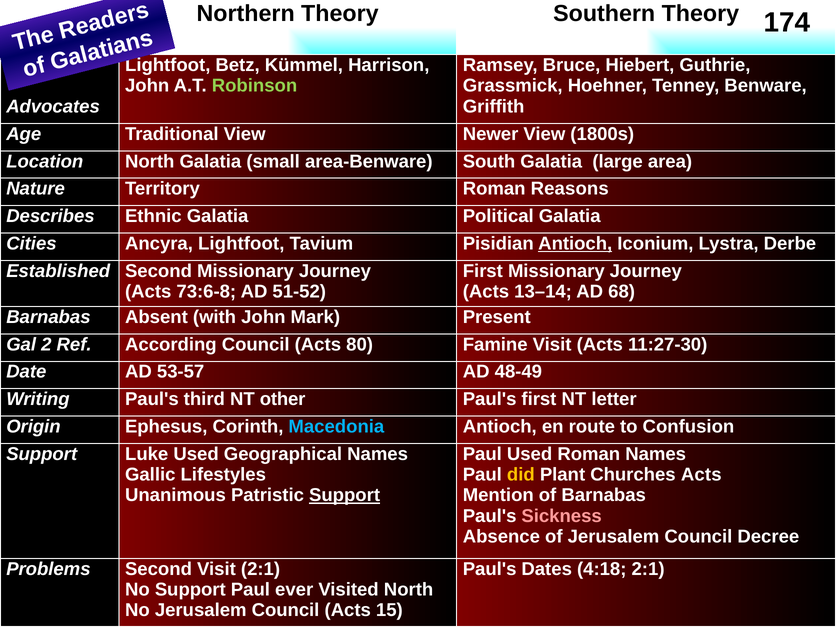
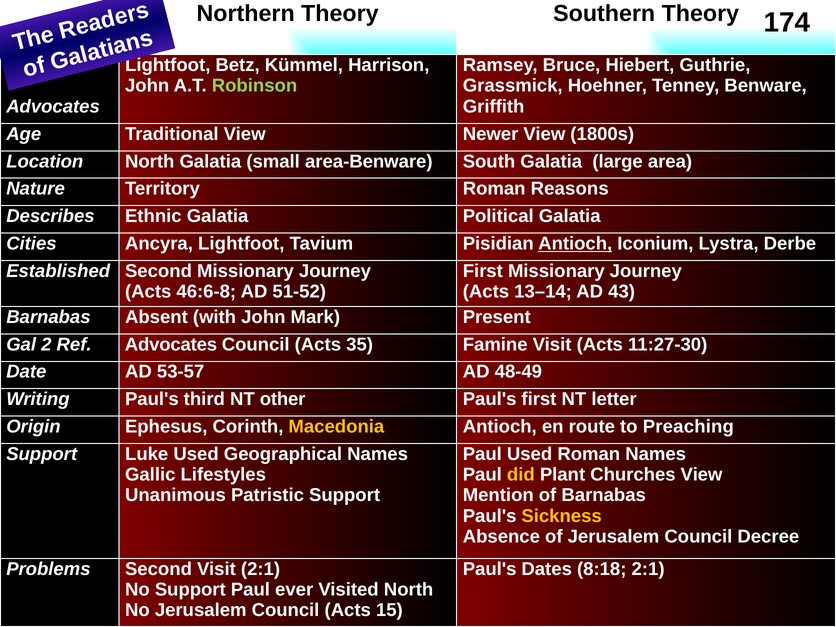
73:6-8: 73:6-8 -> 46:6-8 (206, 292)
68: 68 -> 43 (622, 292)
Ref According: According -> Advocates (171, 344)
80: 80 -> 35 (360, 344)
Macedonia colour: light blue -> yellow (336, 427)
Confusion: Confusion -> Preaching (688, 427)
Churches Acts: Acts -> View (701, 475)
Support underline: present -> none (345, 495)
Sickness colour: pink -> yellow (562, 516)
4:18: 4:18 -> 8:18 (602, 569)
